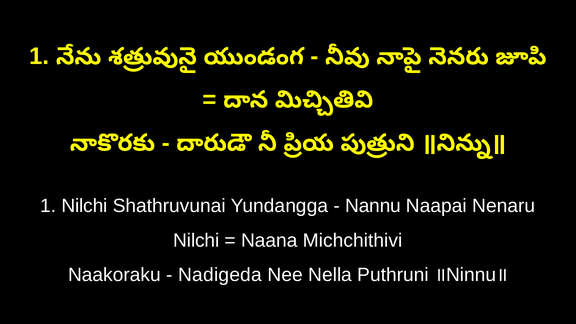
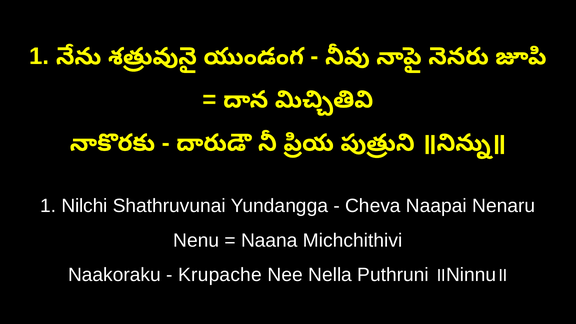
Nannu: Nannu -> Cheva (373, 206)
Nilchi: Nilchi -> Nenu (196, 240)
Nadigeda: Nadigeda -> Krupache (220, 275)
